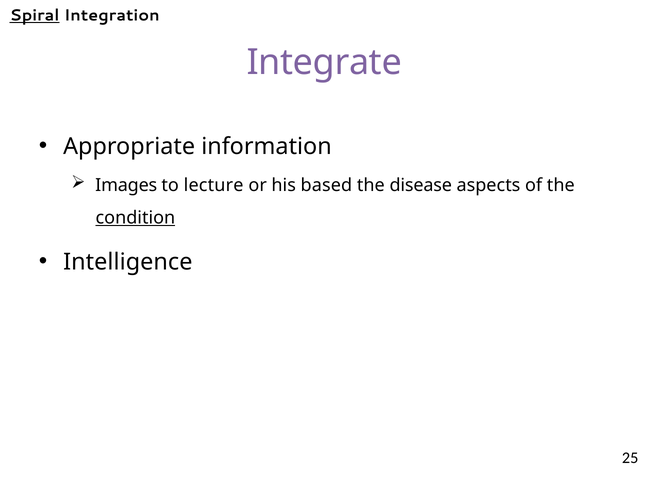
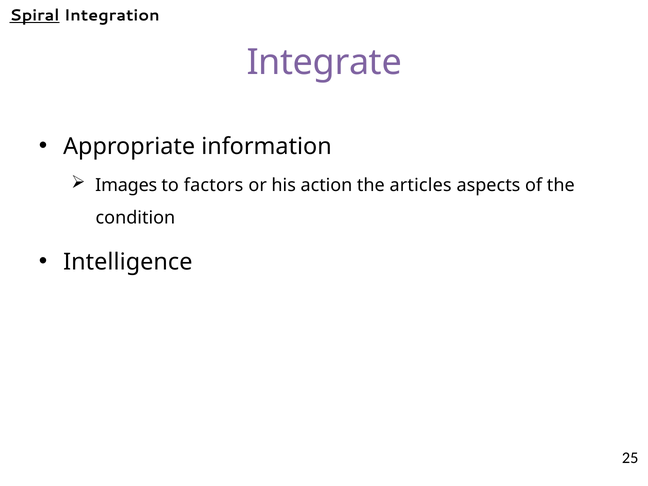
lecture: lecture -> factors (214, 185)
based: based -> action (326, 185)
disease: disease -> articles (421, 185)
condition underline: present -> none (135, 218)
